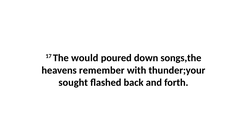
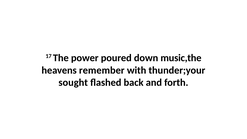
would: would -> power (85, 58)
songs,the: songs,the -> music,the (181, 58)
